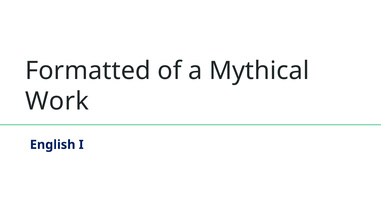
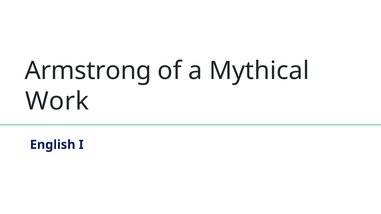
Formatted: Formatted -> Armstrong (88, 71)
